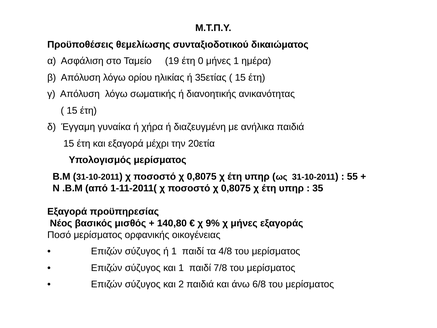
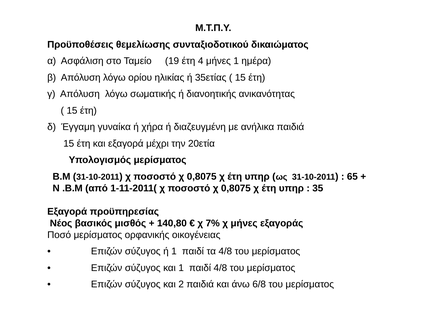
0: 0 -> 4 (201, 61)
55: 55 -> 65 (352, 176)
9%: 9% -> 7% (213, 223)
παιδί 7/8: 7/8 -> 4/8 (220, 268)
